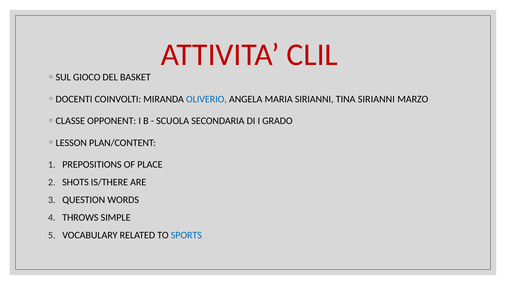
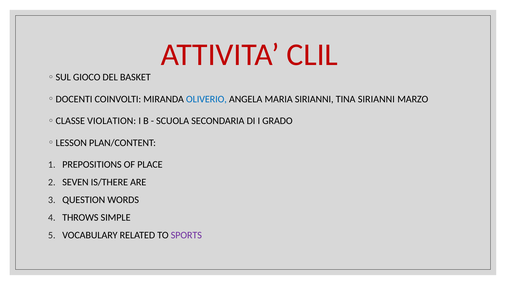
OPPONENT: OPPONENT -> VIOLATION (112, 121)
SHOTS: SHOTS -> SEVEN (75, 182)
SPORTS colour: blue -> purple (186, 235)
